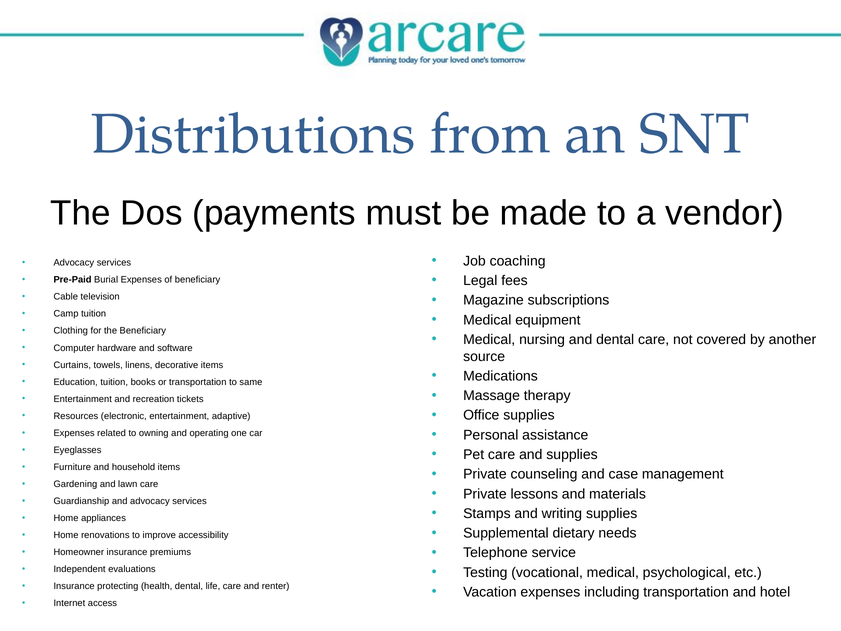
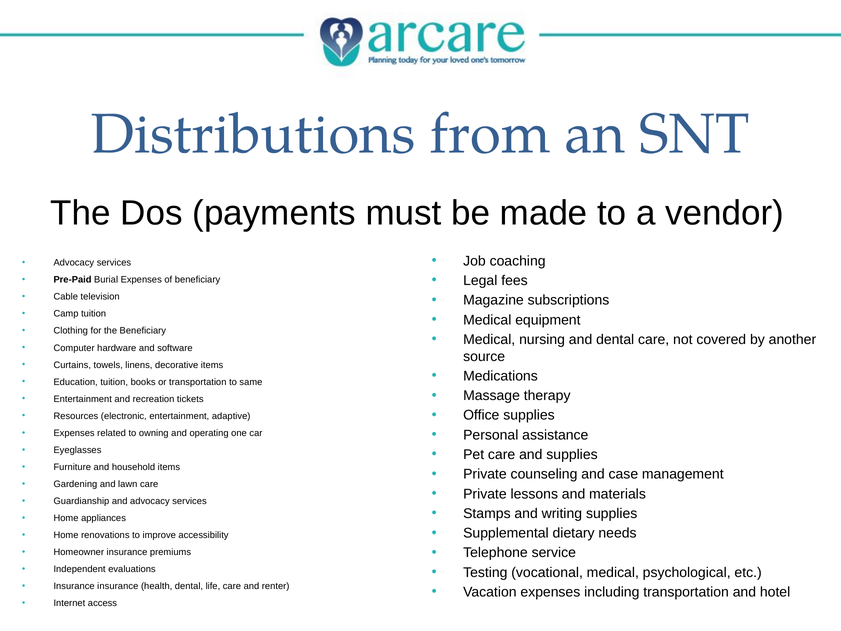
Insurance protecting: protecting -> insurance (118, 586)
